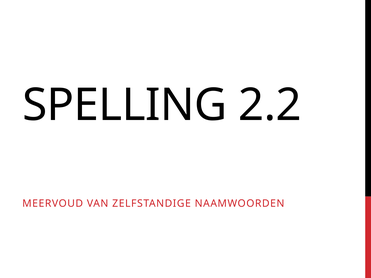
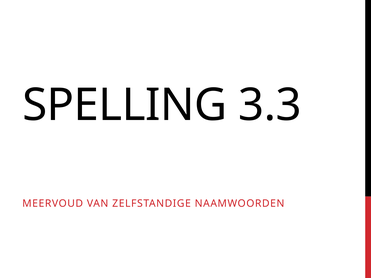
2.2: 2.2 -> 3.3 (270, 105)
